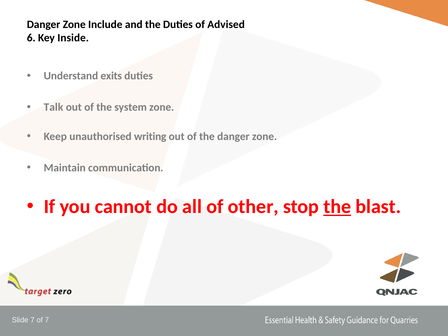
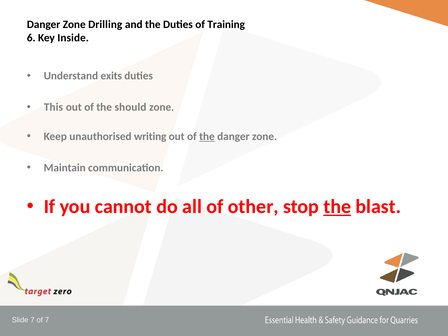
Include: Include -> Drilling (105, 25)
Advised: Advised -> Training (226, 25)
Talk: Talk -> This (53, 107)
system: system -> should (130, 107)
the underline: none -> present (207, 136)
